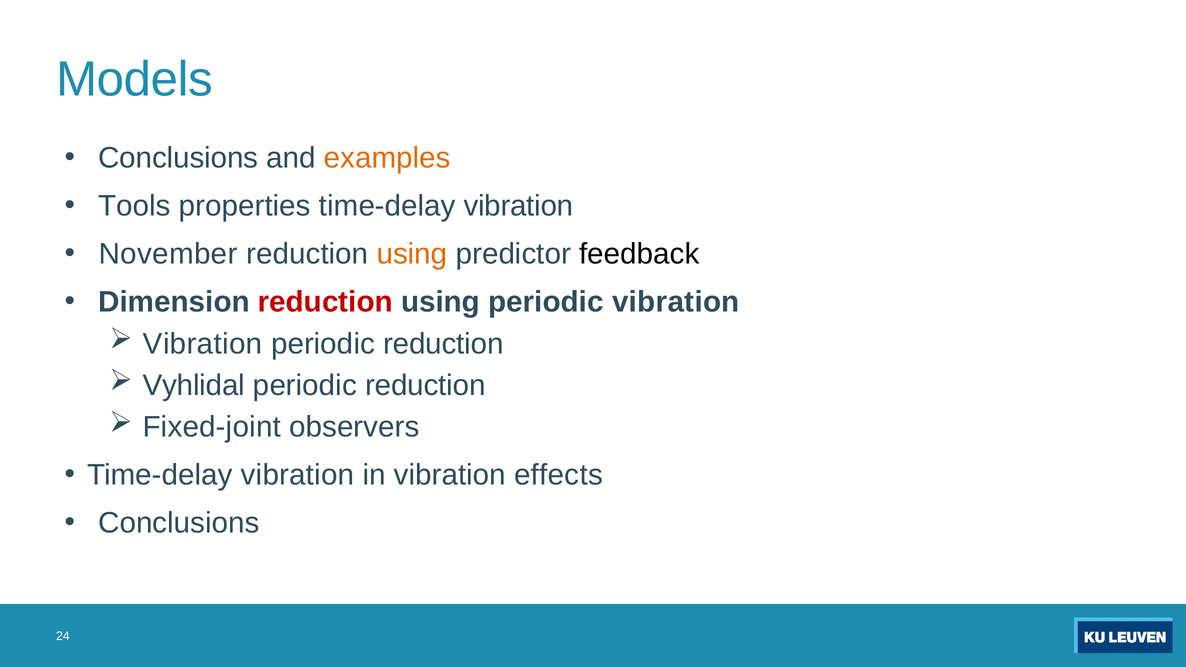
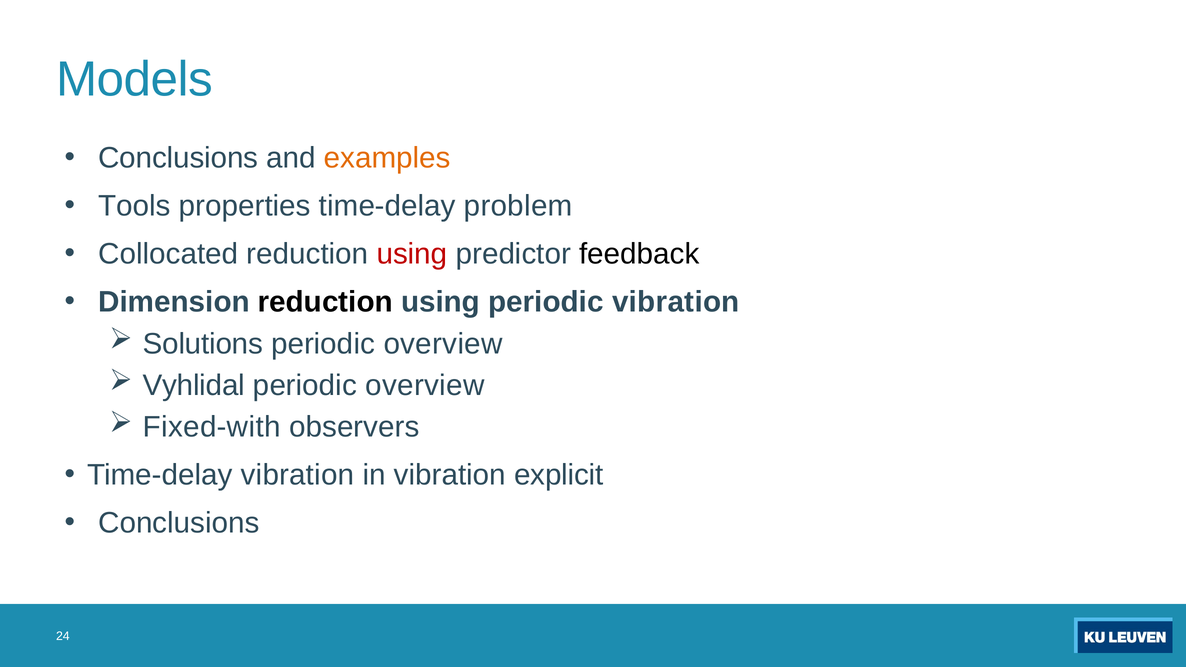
properties time-delay vibration: vibration -> problem (518, 206)
November: November -> Collocated (168, 254)
using colour: orange -> red (412, 254)
reduction colour: red -> black (325, 302)
Vibration: Vibration -> Solutions (203, 344)
reduction: reduction -> overview (443, 344)
reduction: reduction -> overview (425, 386)
Fixed-joint: Fixed-joint -> Fixed-with (212, 427)
effects: effects -> explicit (559, 475)
